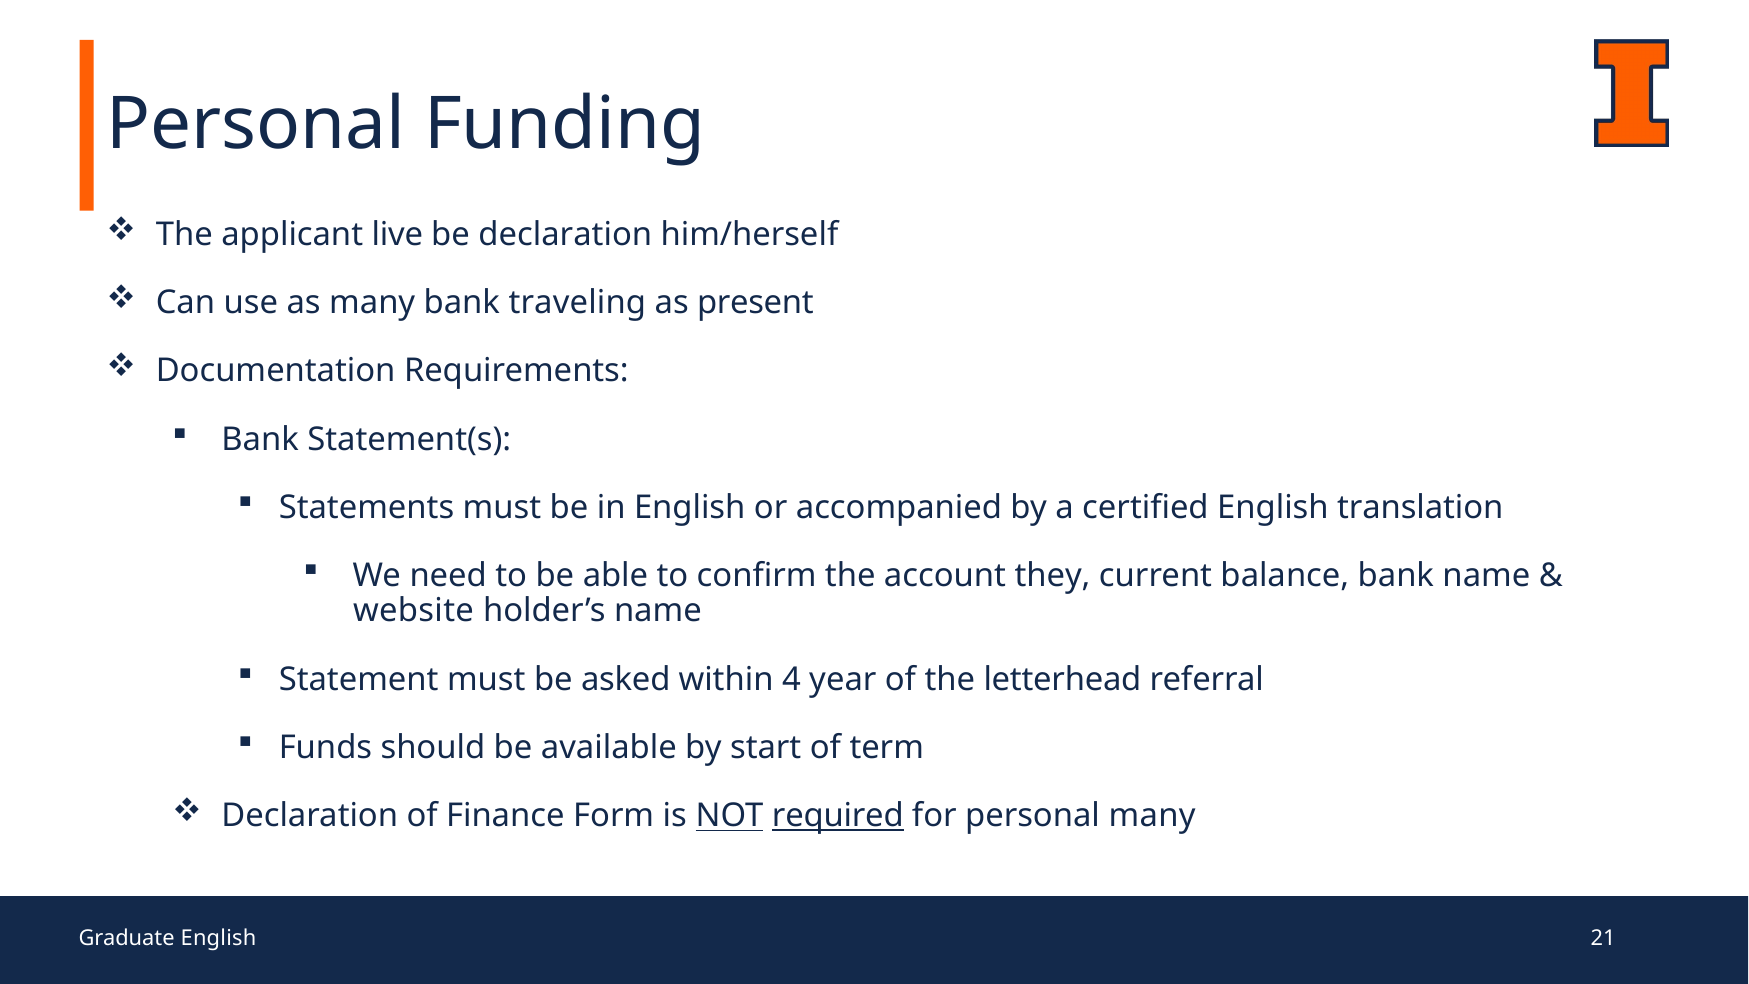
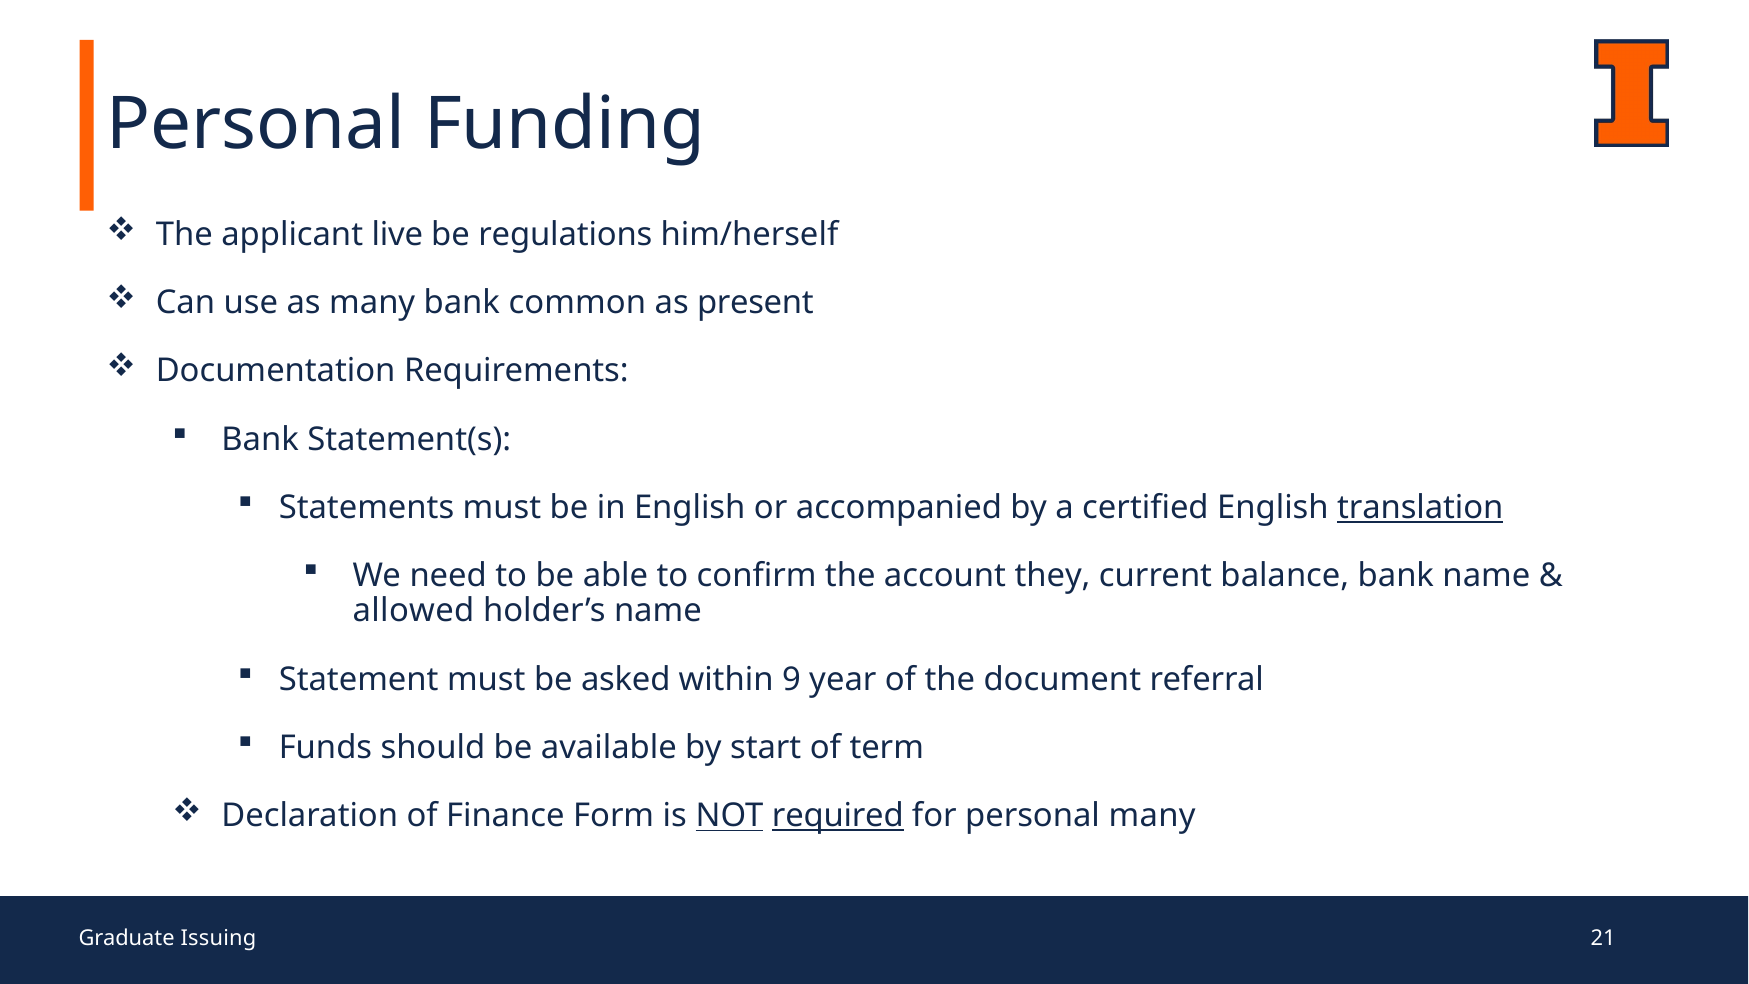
be declaration: declaration -> regulations (565, 234)
traveling: traveling -> common (577, 303)
translation underline: none -> present (1420, 507)
website: website -> allowed (413, 611)
4: 4 -> 9 (792, 679)
letterhead: letterhead -> document (1062, 679)
Graduate English: English -> Issuing (218, 938)
